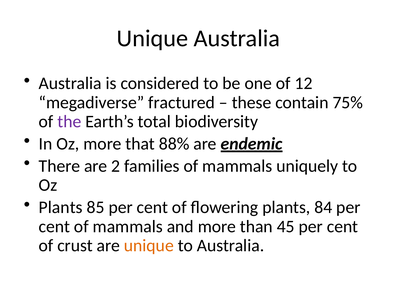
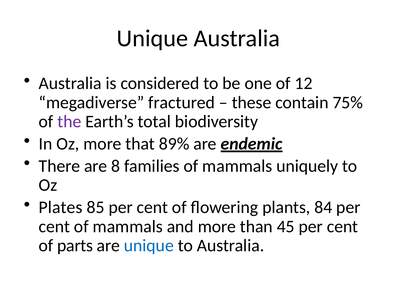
88%: 88% -> 89% (174, 144)
2: 2 -> 8 (116, 166)
Plants: Plants -> Plates (61, 207)
crust: crust -> parts (75, 245)
unique colour: orange -> blue (149, 245)
